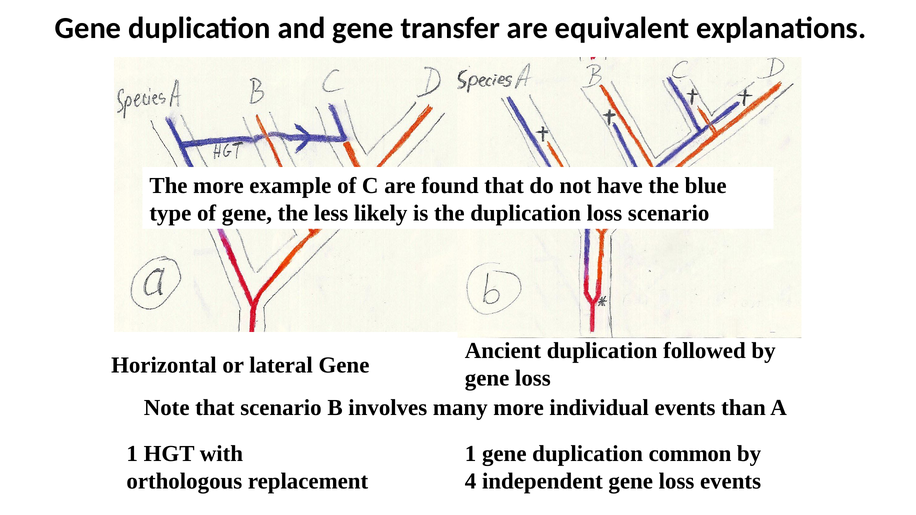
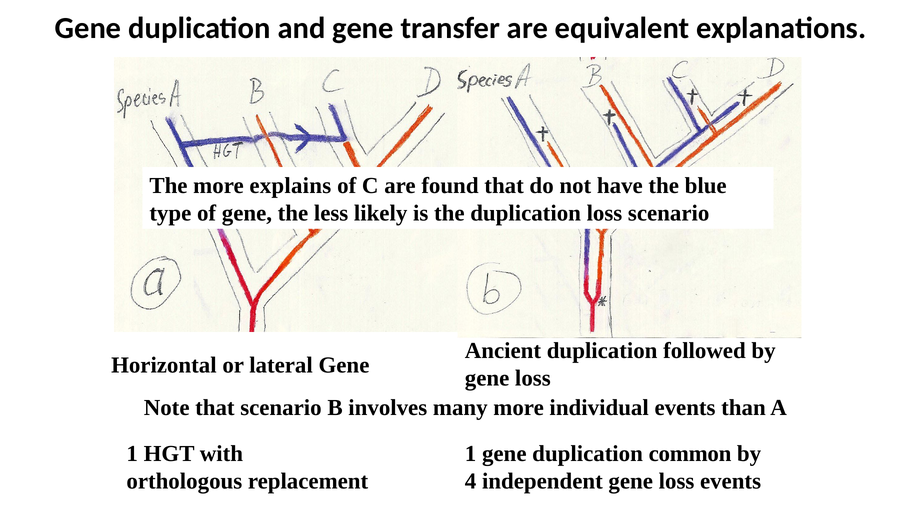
example: example -> explains (290, 186)
